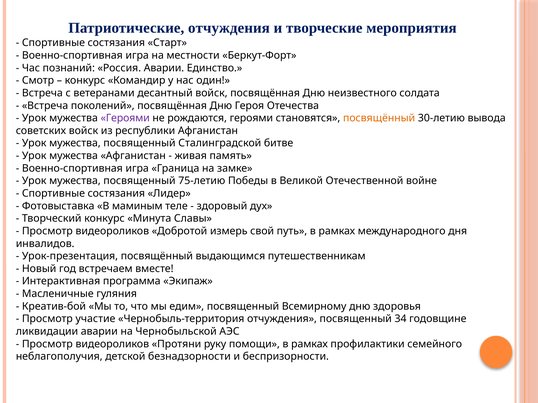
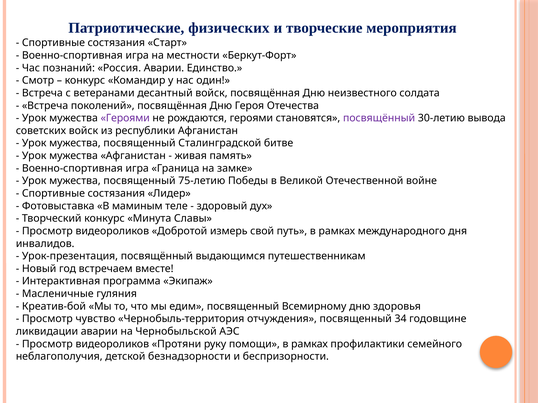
Патриотические отчуждения: отчуждения -> физических (229, 28)
посвящённый colour: orange -> purple (379, 118)
участие: участие -> чувство (95, 319)
